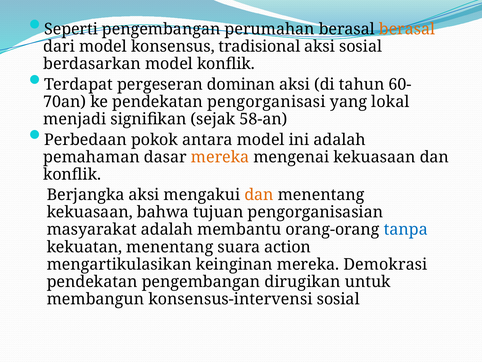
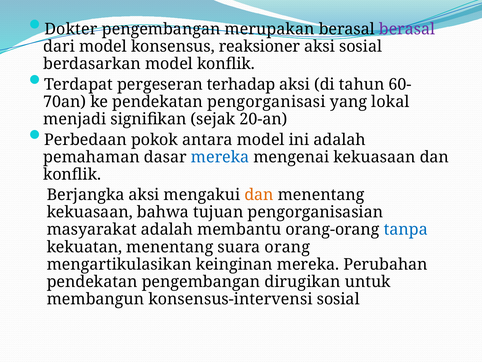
Seperti: Seperti -> Dokter (71, 29)
perumahan: perumahan -> merupakan (270, 29)
berasal colour: orange -> purple (407, 29)
tradisional: tradisional -> reaksioner (259, 47)
dominan: dominan -> terhadap (241, 84)
58-an: 58-an -> 20-an (263, 119)
mereka colour: orange -> blue (220, 157)
action: action -> orang (287, 247)
Demokrasi: Demokrasi -> Perubahan (386, 264)
